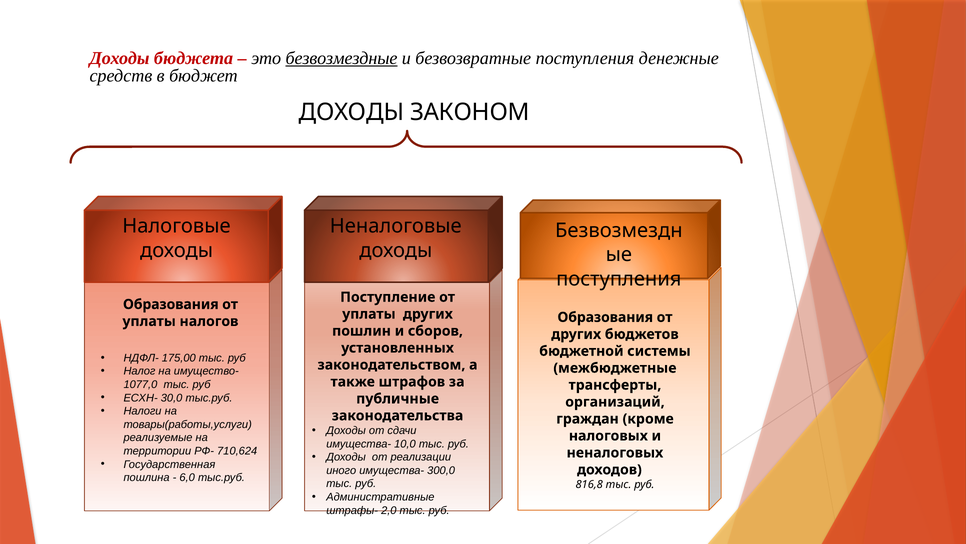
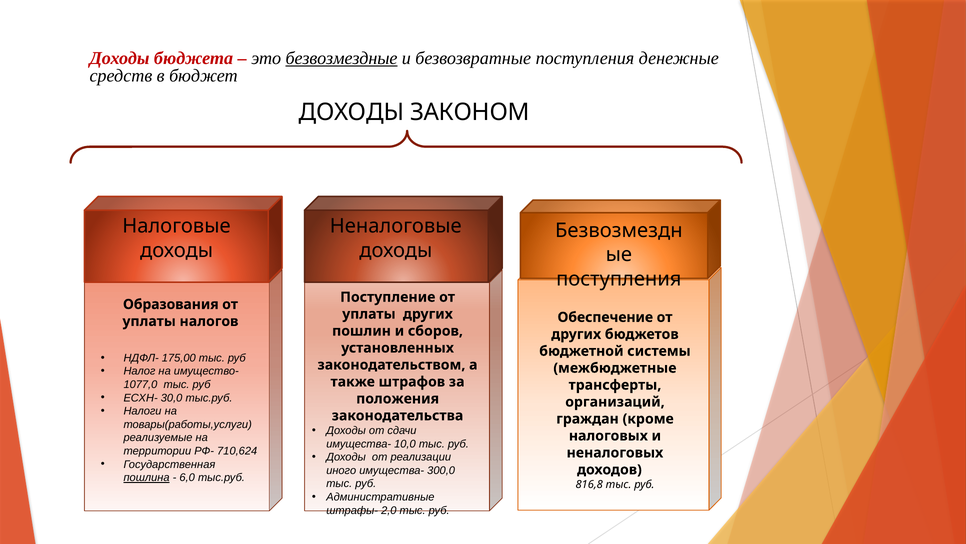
Образования: Образования -> Обеспечение (605, 317)
публичные: публичные -> положения (398, 398)
пошлина underline: none -> present (147, 477)
